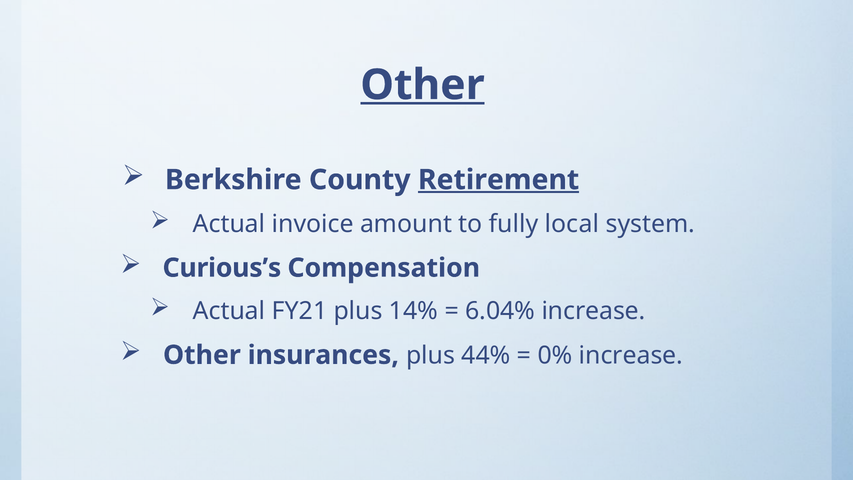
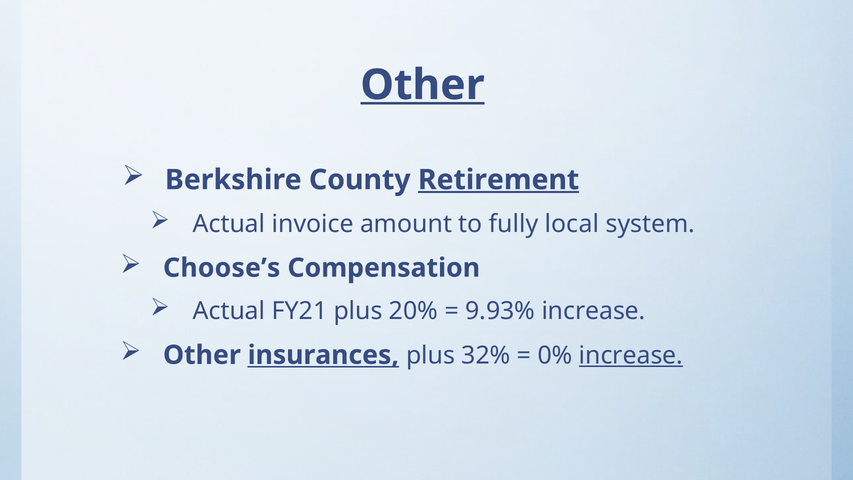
Curious’s: Curious’s -> Choose’s (222, 268)
14%: 14% -> 20% (414, 311)
6.04%: 6.04% -> 9.93% (500, 311)
insurances underline: none -> present (323, 355)
44%: 44% -> 32% (486, 356)
increase underline: none -> present (631, 356)
